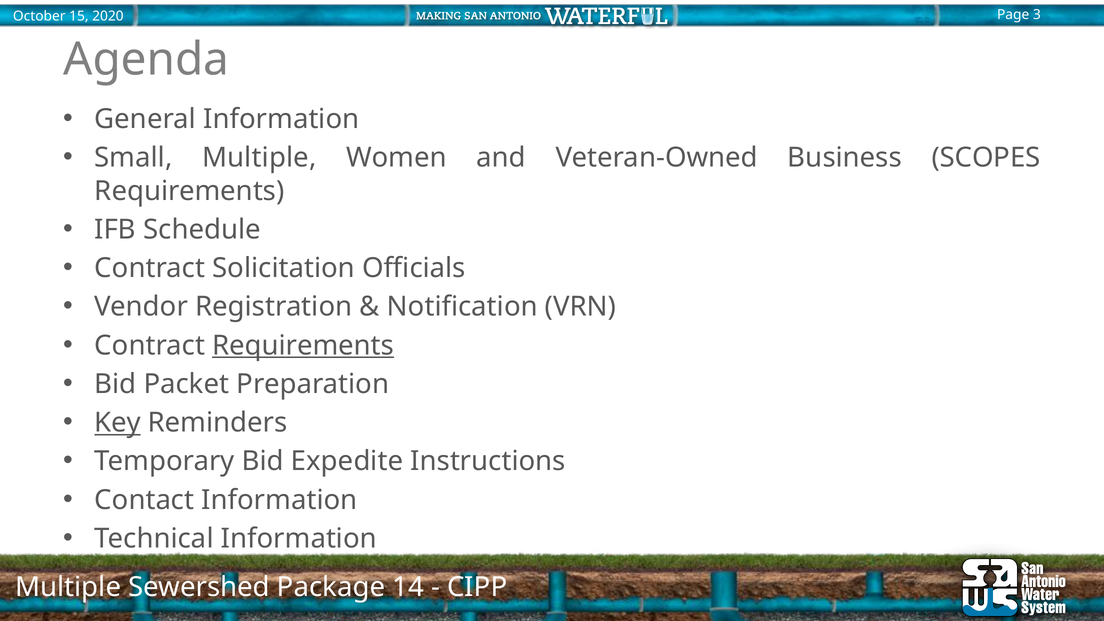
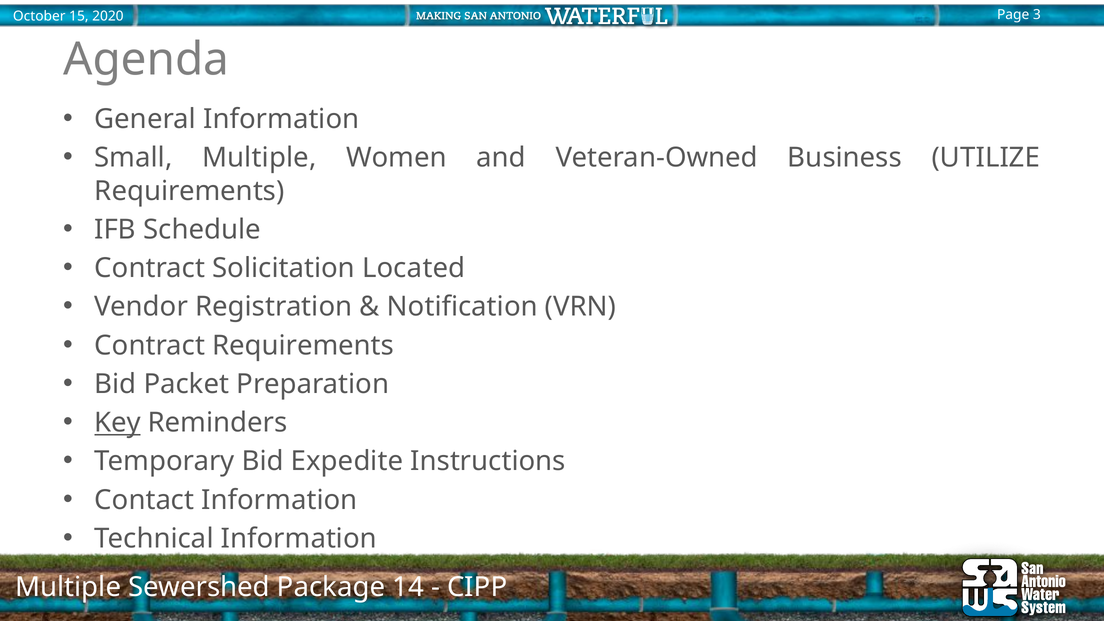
SCOPES: SCOPES -> UTILIZE (986, 158)
Officials: Officials -> Located (414, 268)
Requirements underline: present -> none (303, 345)
